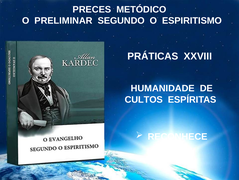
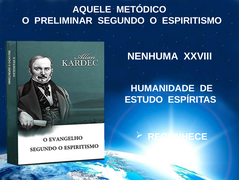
PRECES: PRECES -> AQUELE (92, 9)
PRÁTICAS: PRÁTICAS -> NENHUMA (153, 56)
CULTOS: CULTOS -> ESTUDO (144, 99)
